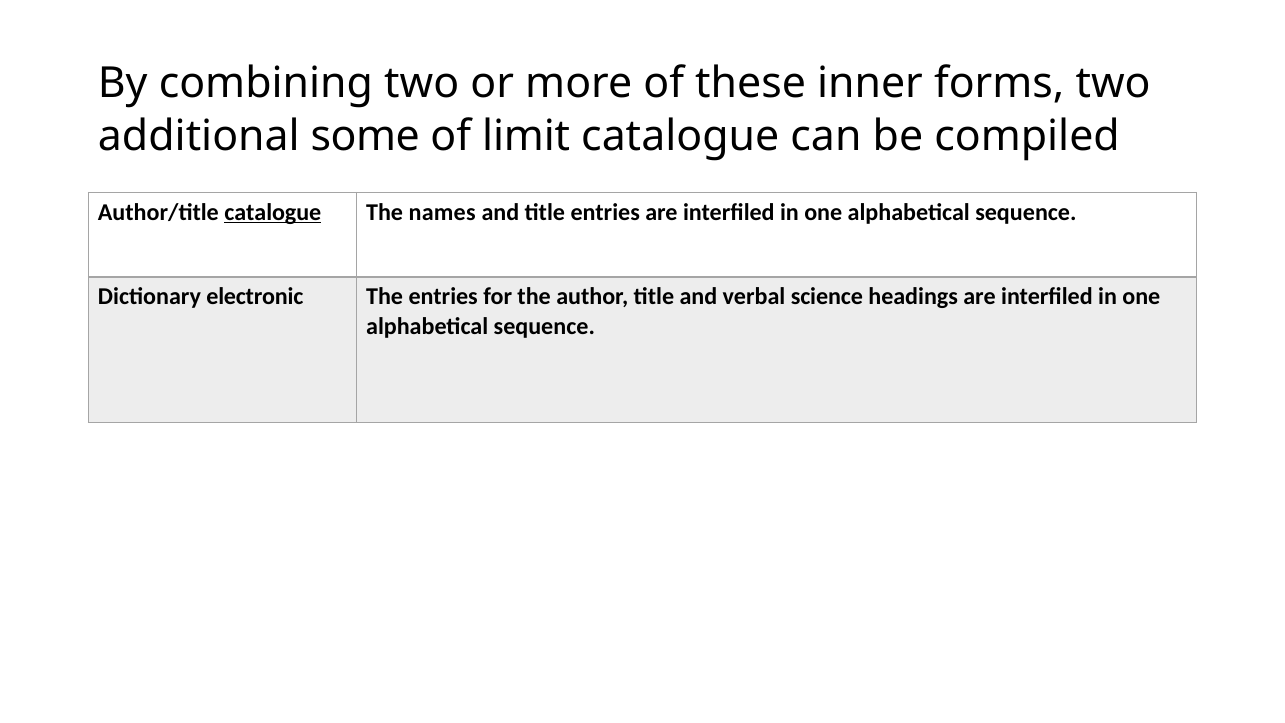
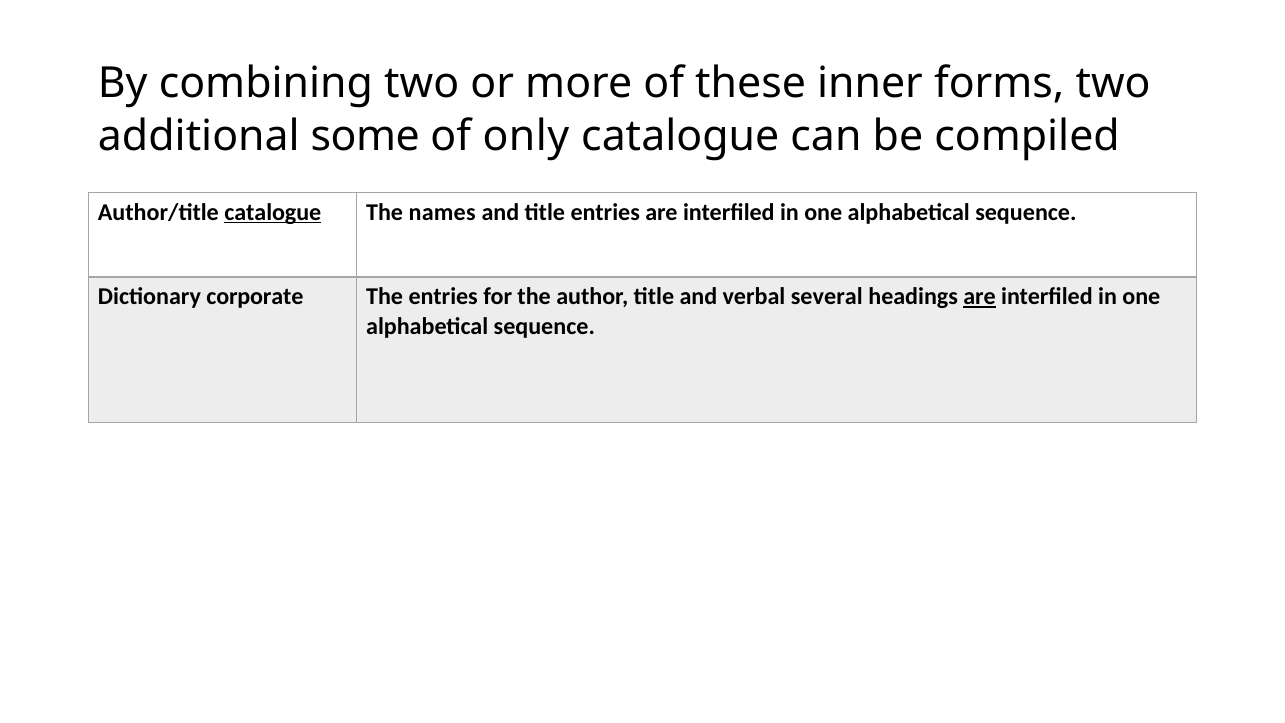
limit: limit -> only (526, 136)
electronic: electronic -> corporate (255, 297)
science: science -> several (827, 297)
are underline: none -> present (980, 297)
